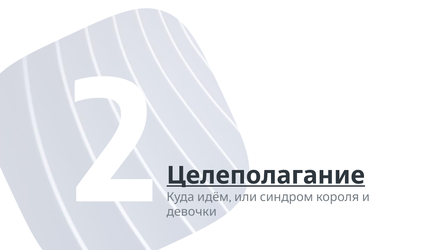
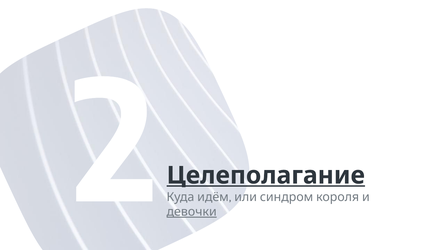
девочки underline: none -> present (192, 212)
